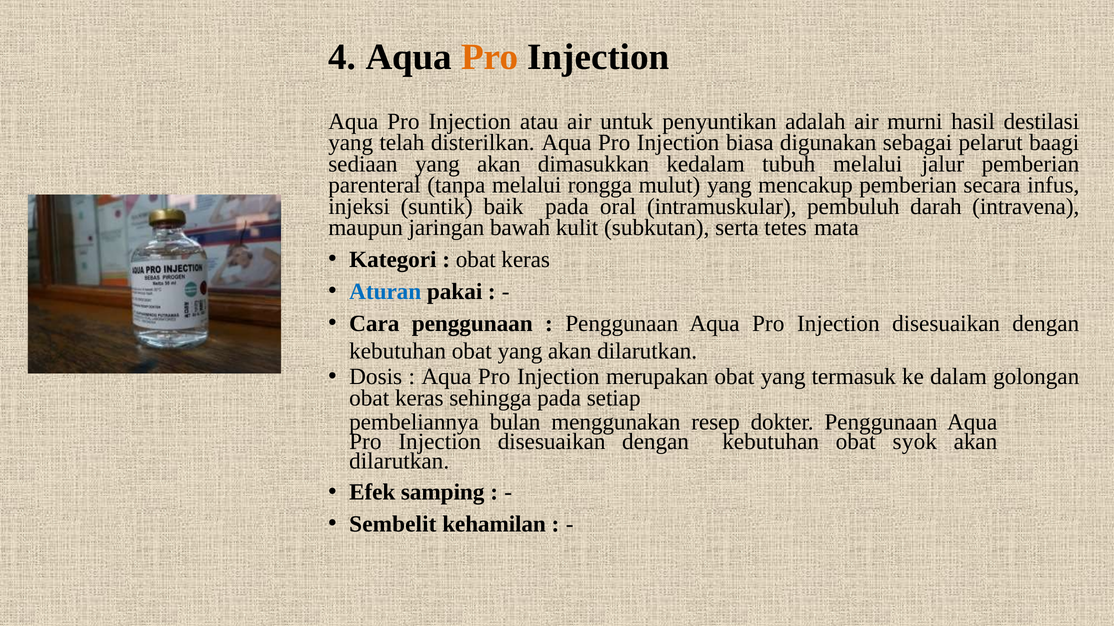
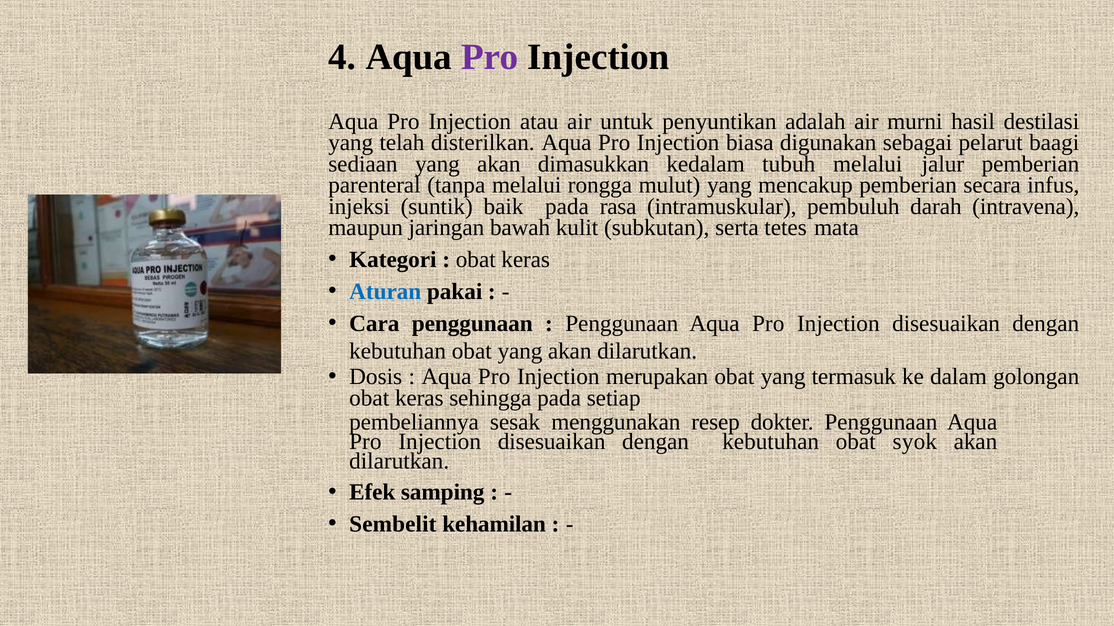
Pro colour: orange -> purple (490, 57)
oral: oral -> rasa (618, 207)
bulan: bulan -> sesak (515, 422)
